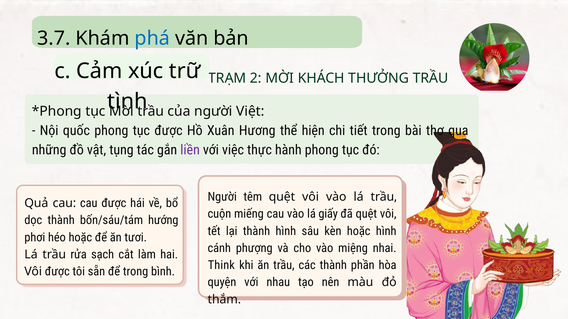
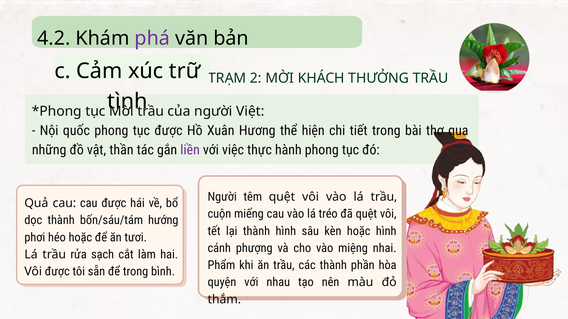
3.7: 3.7 -> 4.2 (54, 38)
phá colour: blue -> purple (152, 38)
tụng: tụng -> thần (121, 150)
giấy: giấy -> tréo (328, 214)
Think: Think -> Phẩm (221, 266)
